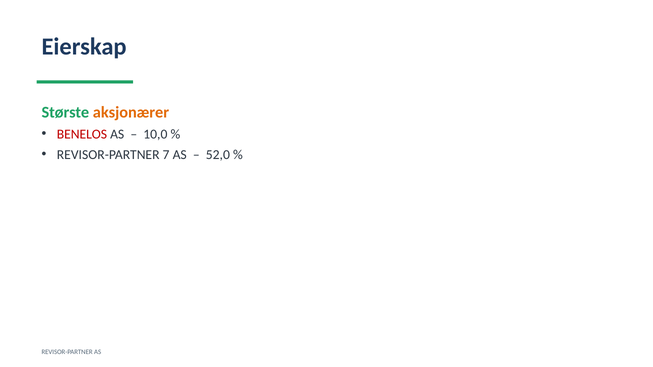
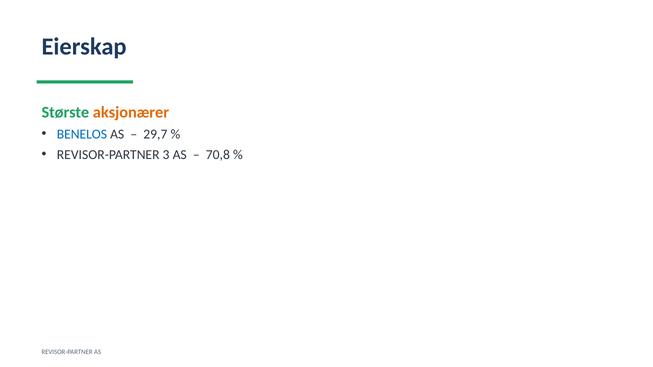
BENELOS colour: red -> blue (82, 134)
10,0: 10,0 -> 29,7 (155, 134)
7: 7 -> 3 (166, 155)
52,0: 52,0 -> 70,8 (218, 155)
